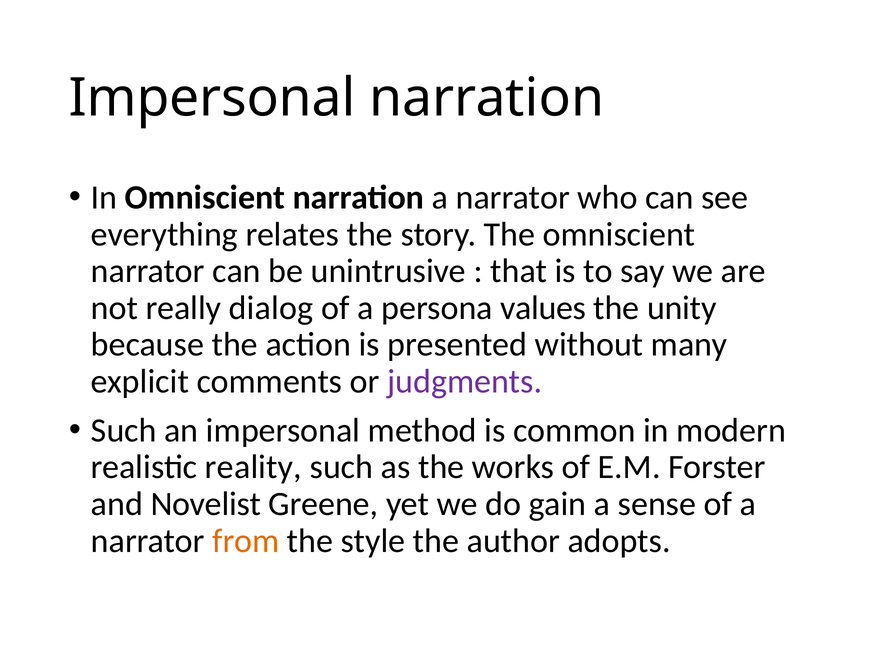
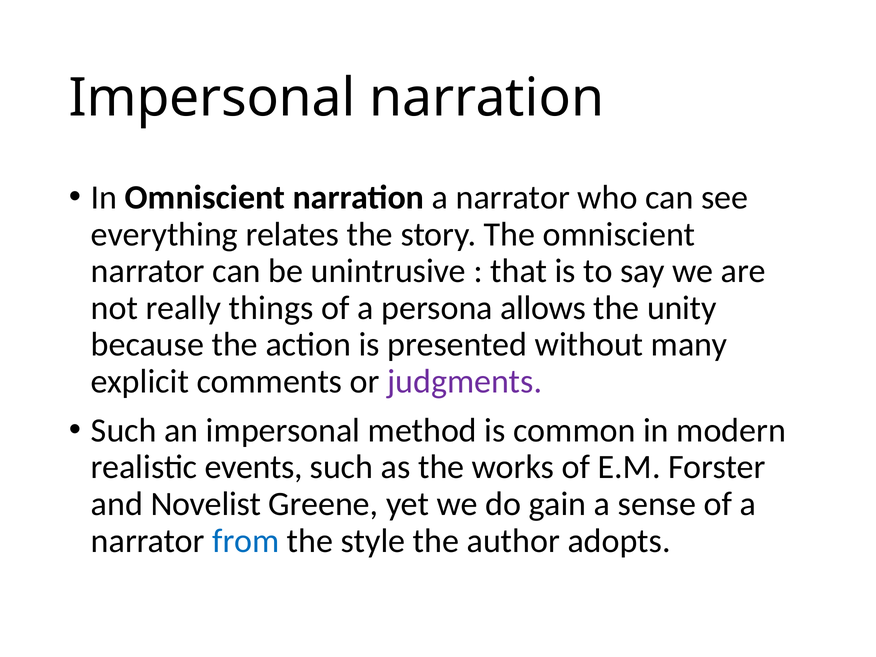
dialog: dialog -> things (271, 308)
values: values -> allows (543, 308)
reality: reality -> events (254, 467)
from colour: orange -> blue (246, 541)
